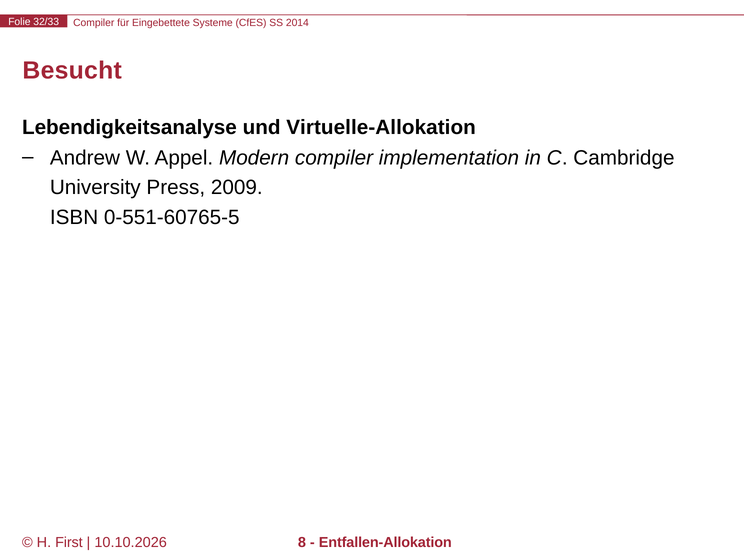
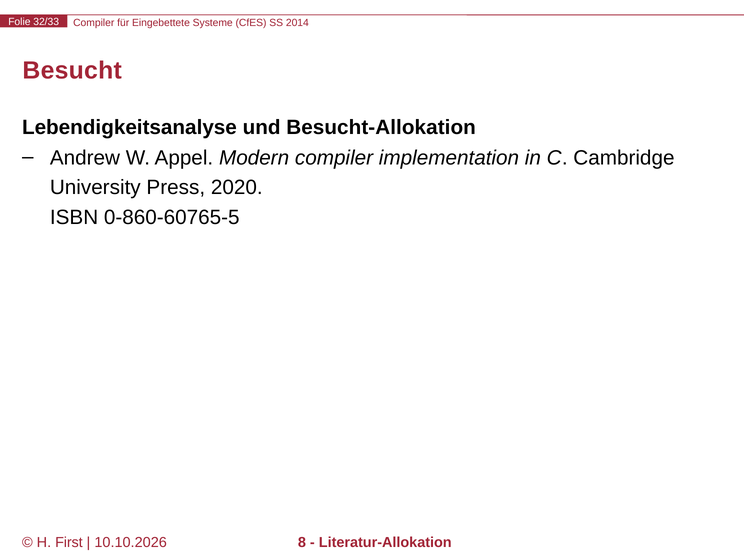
Virtuelle-Allokation: Virtuelle-Allokation -> Besucht-Allokation (381, 128)
2009: 2009 -> 2020 (237, 187)
0-551-60765-5: 0-551-60765-5 -> 0-860-60765-5 (172, 217)
Entfallen-Allokation: Entfallen-Allokation -> Literatur-Allokation (385, 542)
